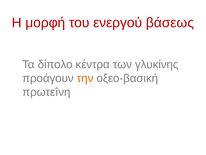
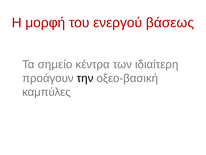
δίπολο: δίπολο -> σημείο (55, 64)
γλυκίνης: γλυκίνης -> ιδιαίτερη (157, 64)
την colour: orange -> black (85, 78)
πρωτεîνη: πρωτεîνη -> καμπύλες (46, 92)
